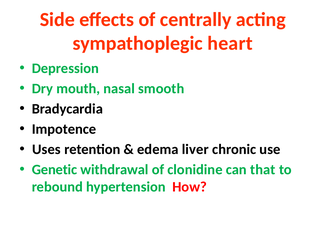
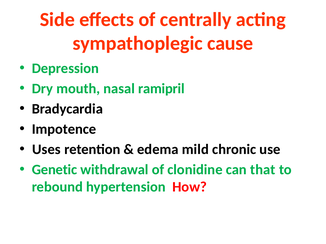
heart: heart -> cause (230, 44)
smooth: smooth -> ramipril (161, 89)
liver: liver -> mild (195, 150)
